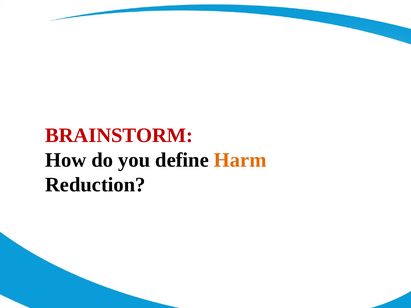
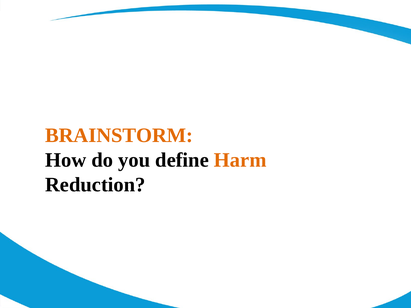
BRAINSTORM colour: red -> orange (119, 136)
